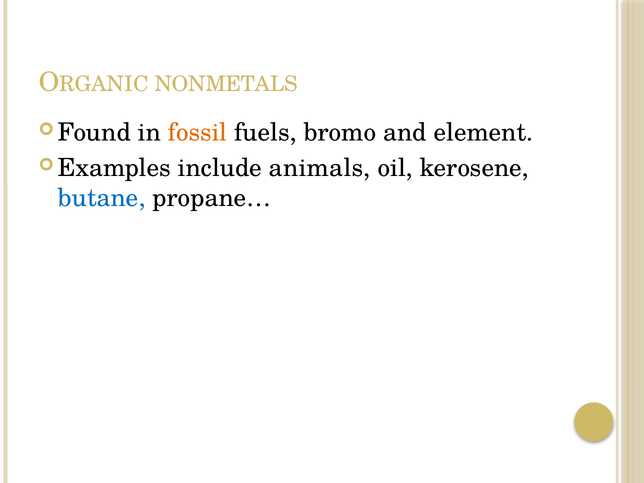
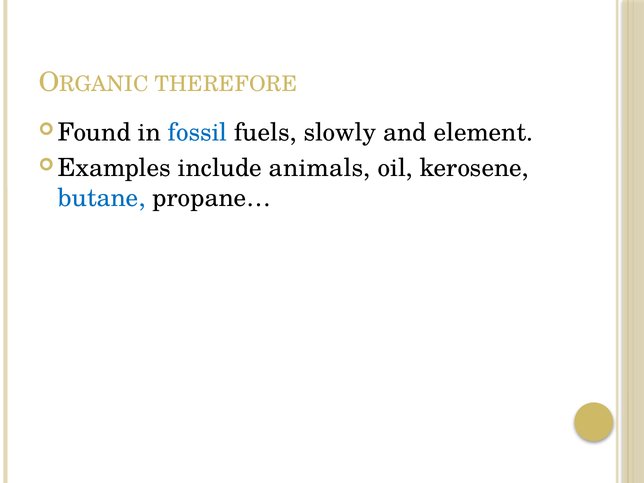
NONMETALS: NONMETALS -> THEREFORE (226, 84)
fossil colour: orange -> blue (198, 133)
bromo: bromo -> slowly (340, 133)
